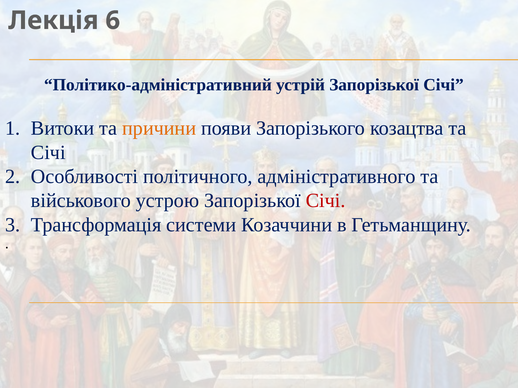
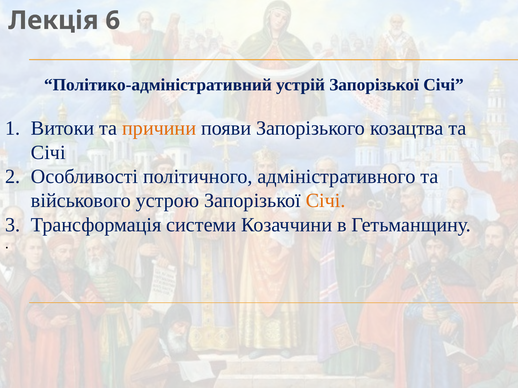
Січі colour: red -> orange (326, 201)
